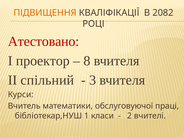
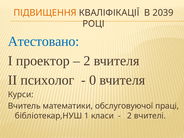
2082: 2082 -> 2039 (163, 13)
Атестовано colour: red -> blue (44, 41)
8: 8 -> 2 (87, 61)
спільний: спільний -> психолог (47, 80)
3: 3 -> 0 (93, 80)
